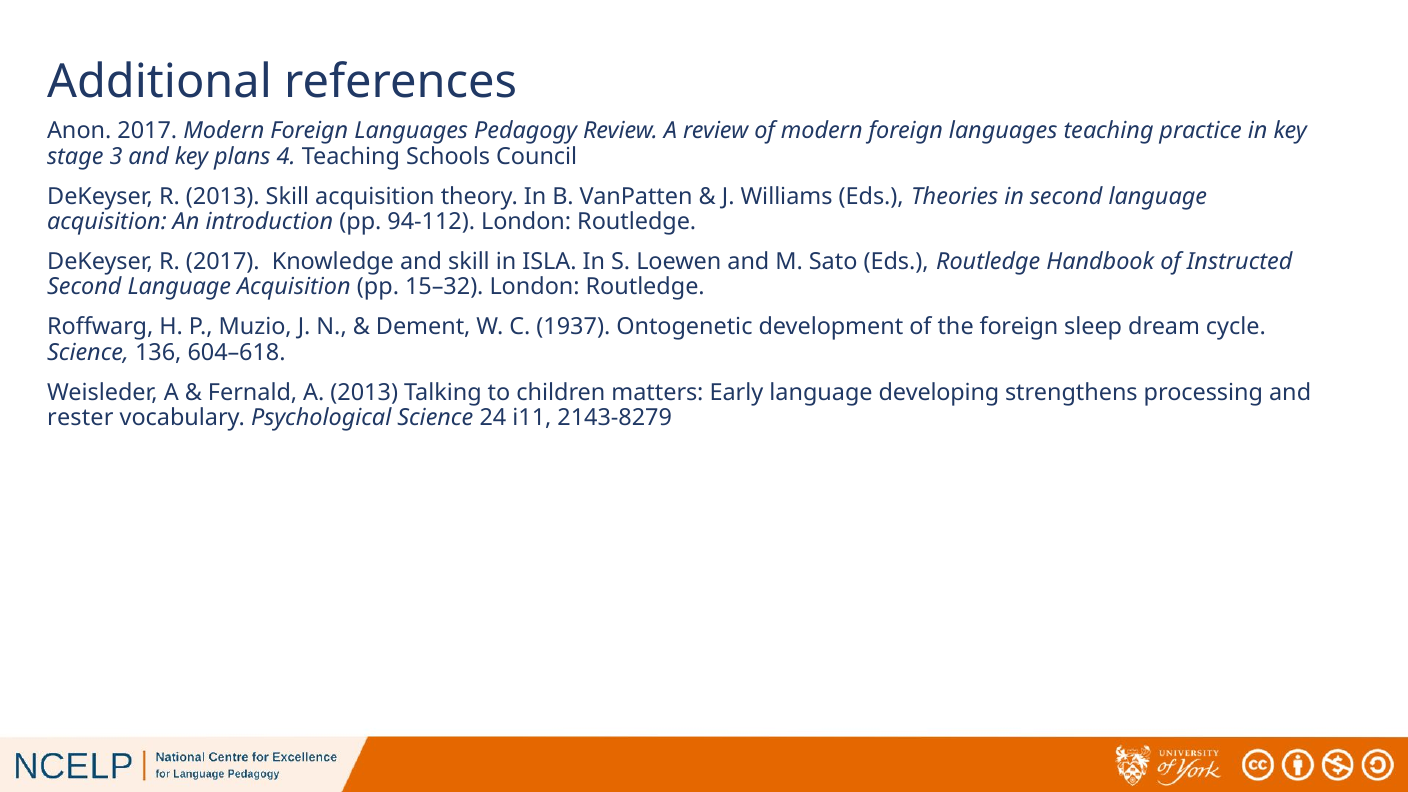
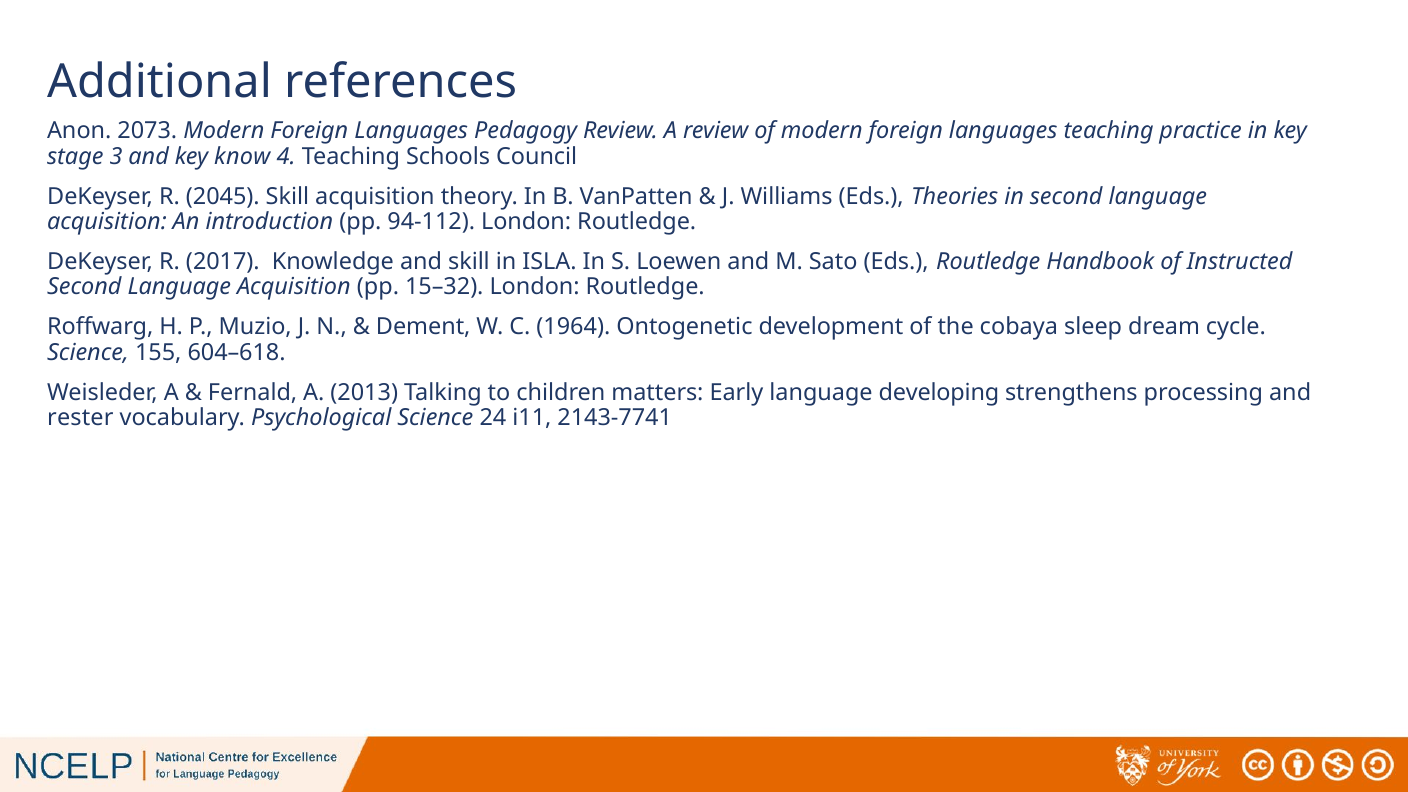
Anon 2017: 2017 -> 2073 (147, 131)
plans: plans -> know (242, 156)
R 2013: 2013 -> 2045 (223, 196)
1937: 1937 -> 1964 (573, 327)
the foreign: foreign -> cobaya (1019, 327)
136: 136 -> 155 (158, 352)
2143-8279: 2143-8279 -> 2143-7741 (615, 418)
